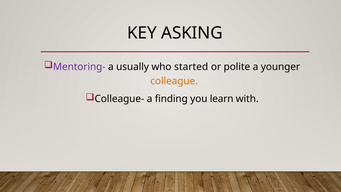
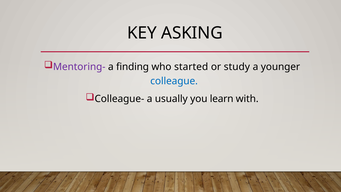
usually: usually -> finding (133, 67)
polite: polite -> study (237, 67)
colleague colour: orange -> blue (174, 81)
finding: finding -> usually (171, 99)
